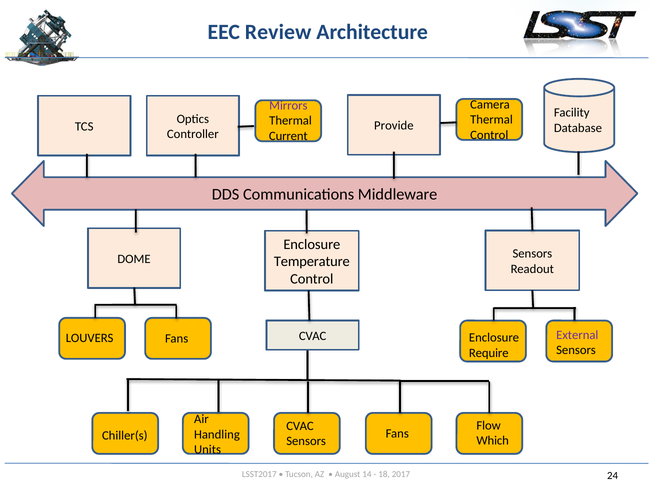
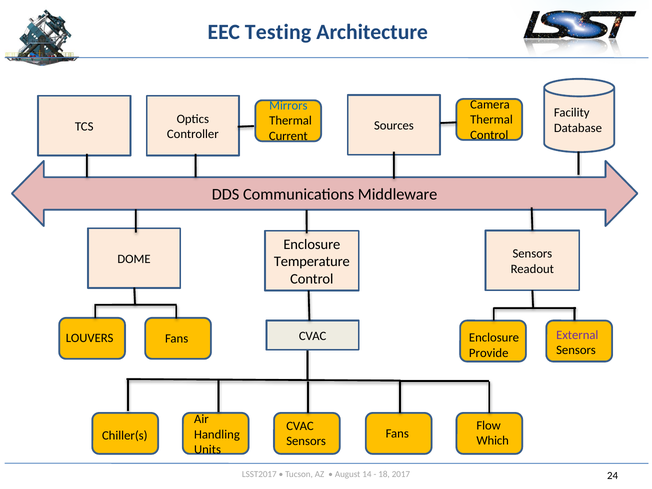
Review: Review -> Testing (278, 32)
Mirrors colour: purple -> blue (288, 106)
Provide: Provide -> Sources (394, 126)
Require: Require -> Provide (489, 353)
